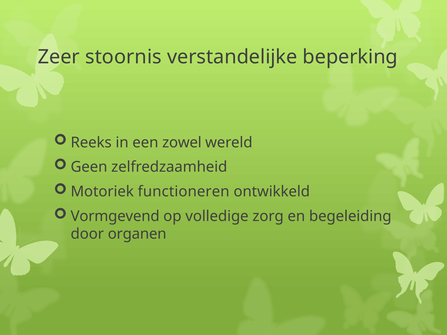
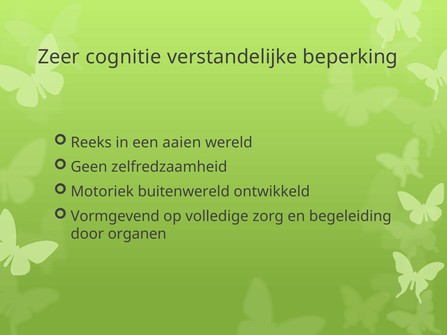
stoornis: stoornis -> cognitie (123, 57)
zowel: zowel -> aaien (182, 143)
functioneren: functioneren -> buitenwereld (184, 192)
